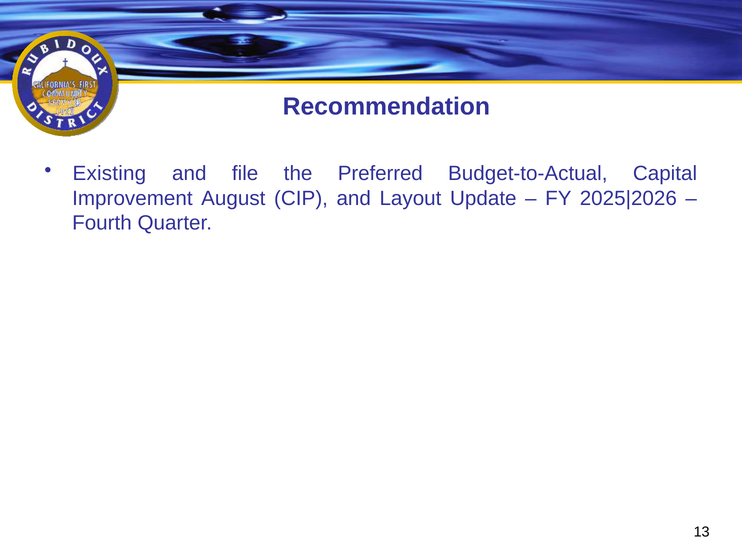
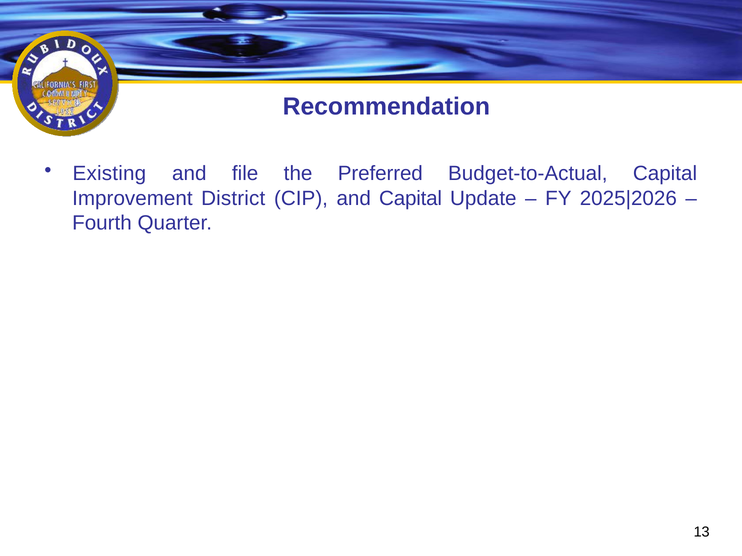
August: August -> District (233, 198)
and Layout: Layout -> Capital (411, 198)
